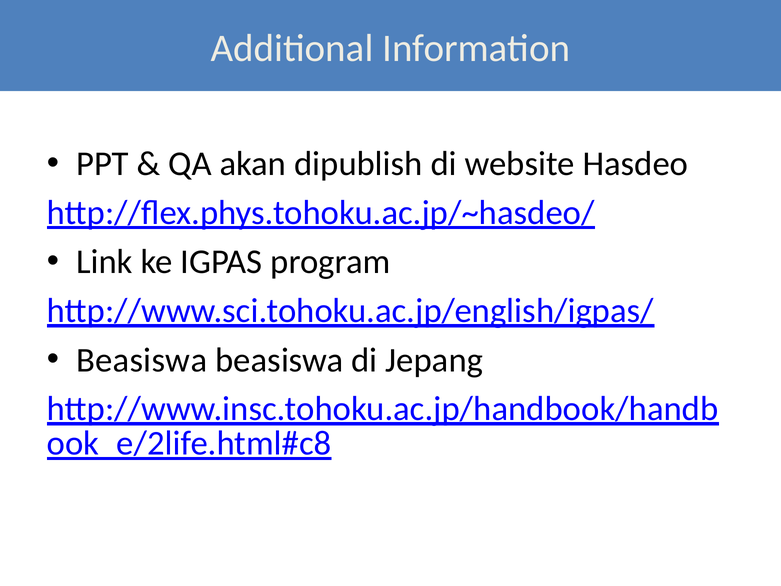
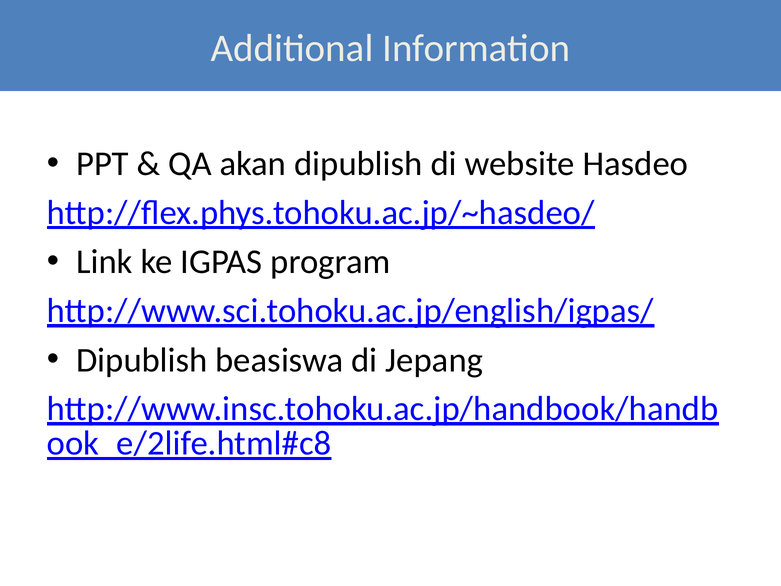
Beasiswa: Beasiswa -> Dipublish (142, 360)
